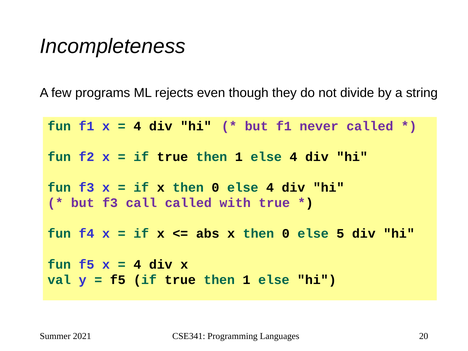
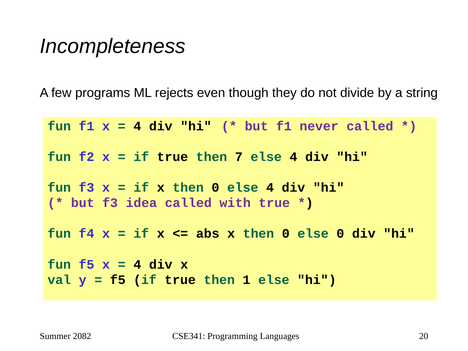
1: 1 -> 7 (239, 157)
call: call -> idea (141, 203)
else 5: 5 -> 0 (340, 234)
2021: 2021 -> 2082 (82, 336)
